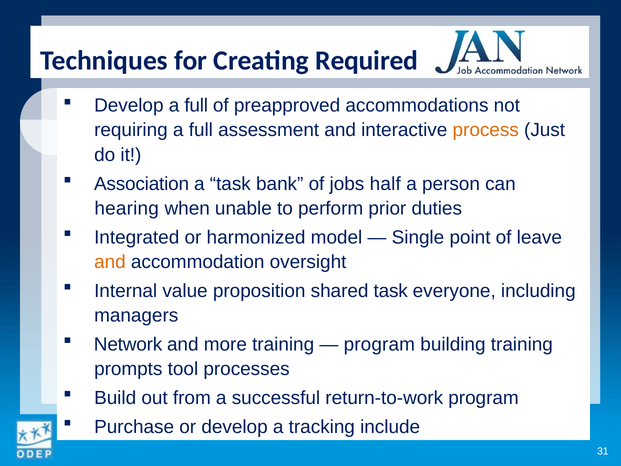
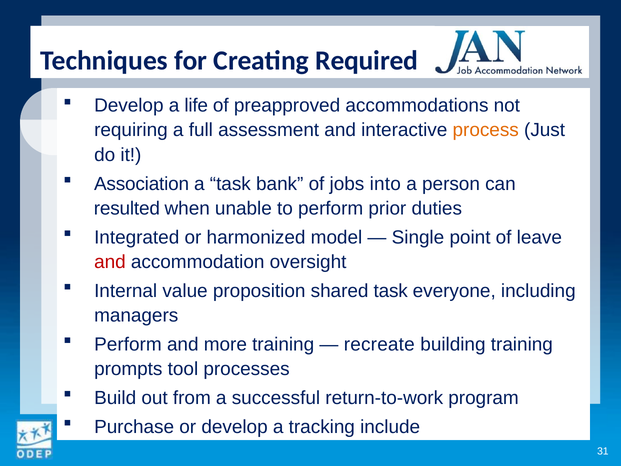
Develop a full: full -> life (196, 106)
half: half -> into (385, 184)
hearing: hearing -> resulted (127, 208)
and colour: orange -> red (110, 262)
Network: Network -> Perform (128, 344)
program: program -> recreate (379, 344)
